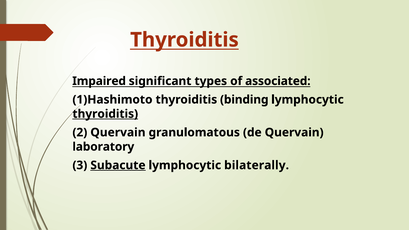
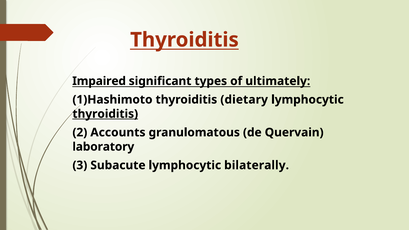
associated: associated -> ultimately (278, 81)
binding: binding -> dietary (244, 100)
2 Quervain: Quervain -> Accounts (118, 132)
Subacute underline: present -> none (118, 165)
